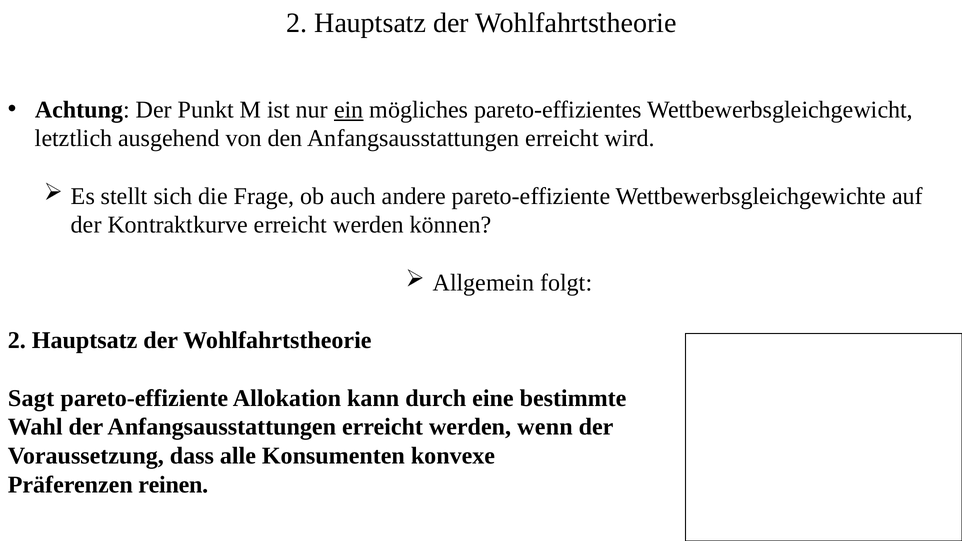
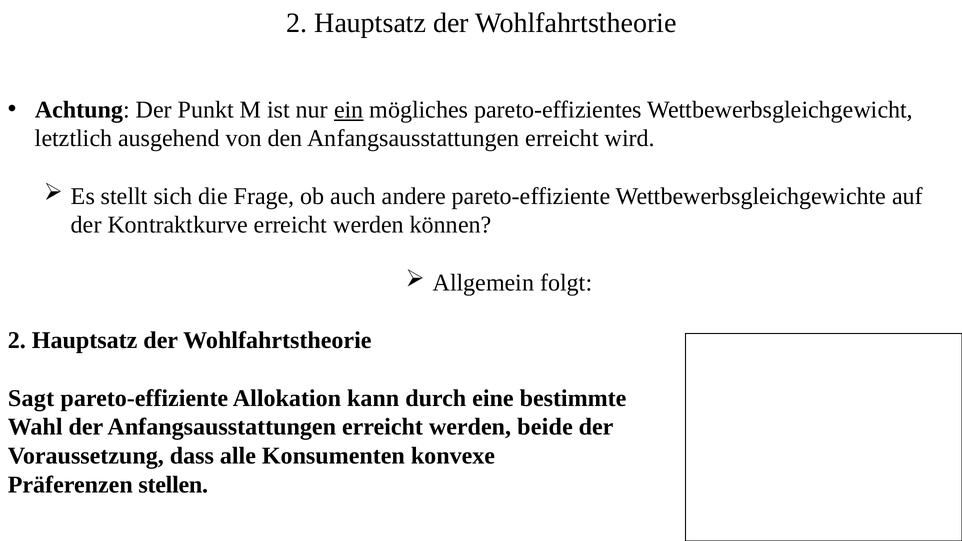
wenn: wenn -> beide (545, 427)
reinen: reinen -> stellen (173, 485)
